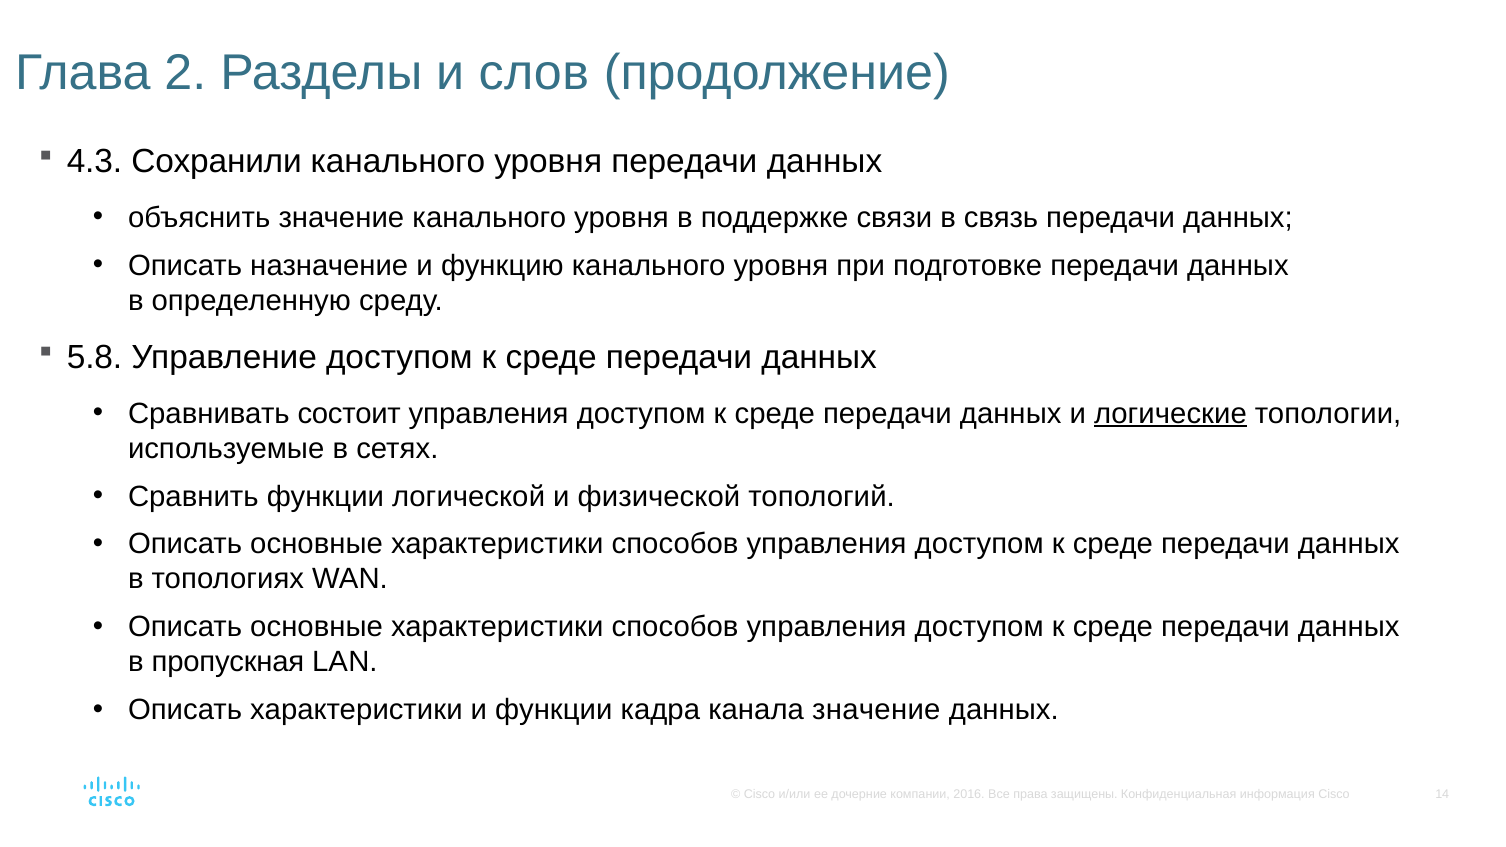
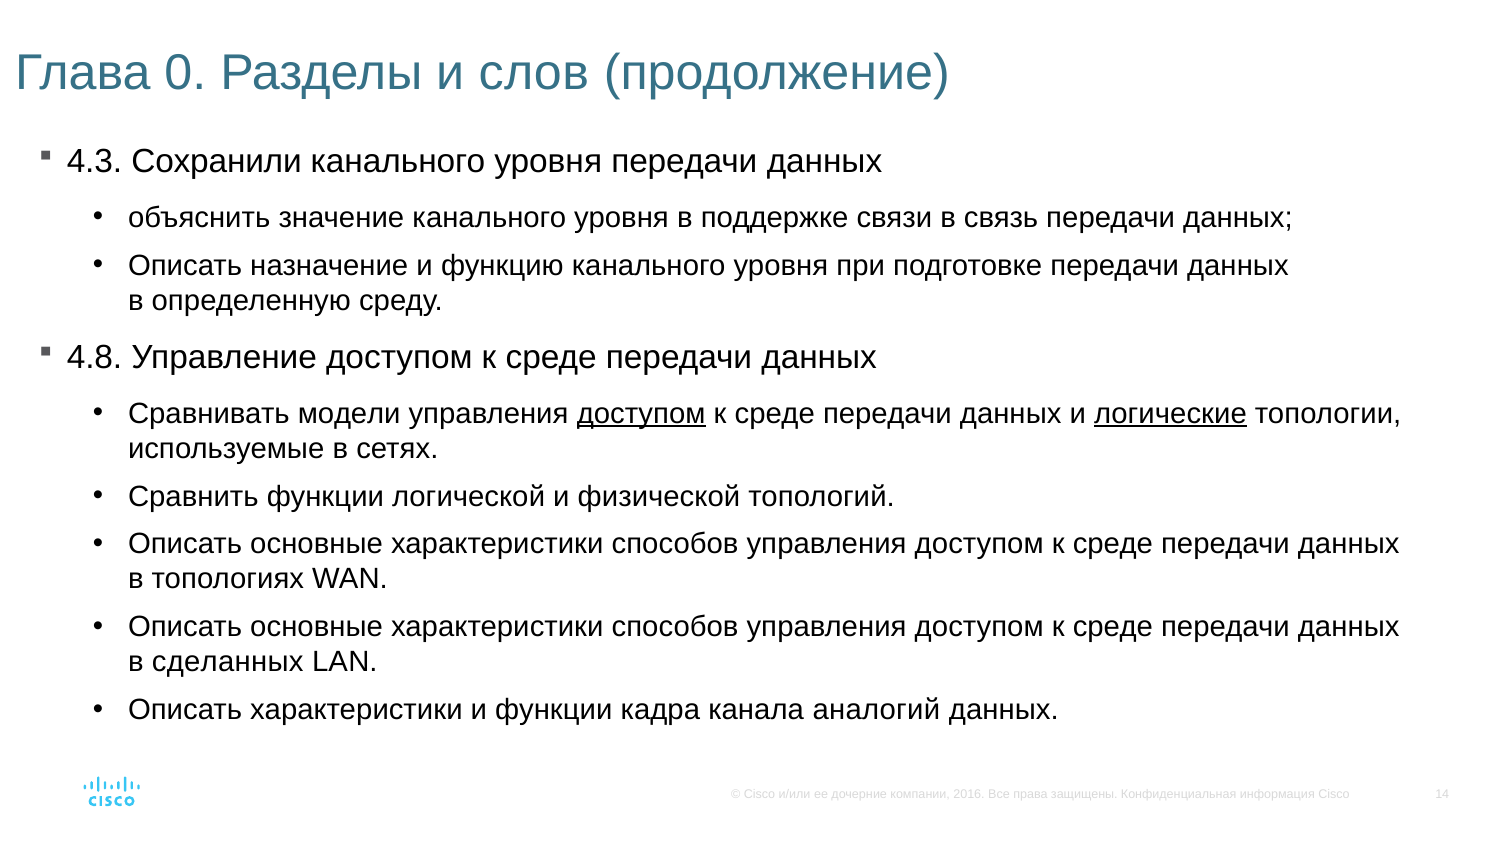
2: 2 -> 0 (185, 73)
5.8: 5.8 -> 4.8 (94, 357)
состоит: состоит -> модели (349, 414)
доступом underline: none -> present (641, 414)
пропускная: пропускная -> сделанных (228, 662)
канала значение: значение -> аналогий (876, 710)
